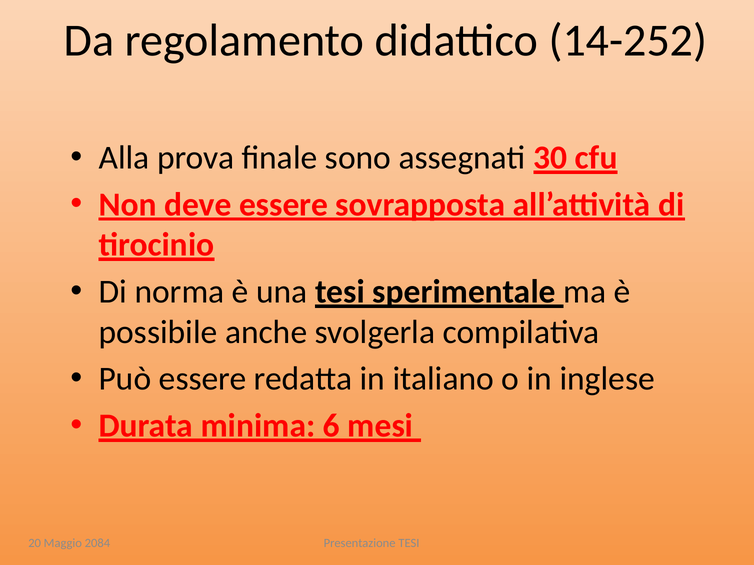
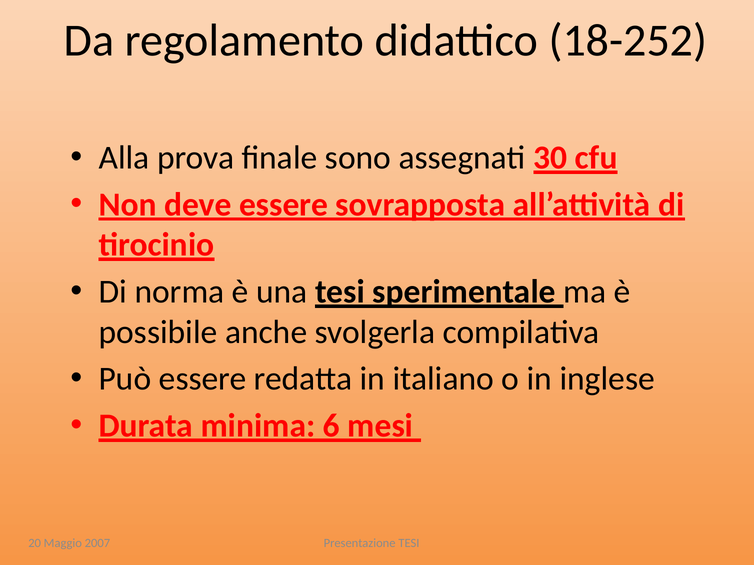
14-252: 14-252 -> 18-252 (628, 41)
2084: 2084 -> 2007 (97, 544)
